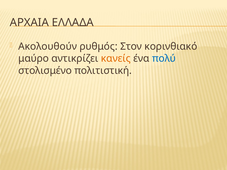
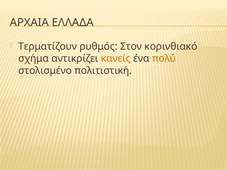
Ακολουθούν: Ακολουθούν -> Τερματίζουν (48, 46)
μαύρο: μαύρο -> σχήμα (34, 59)
πολύ colour: blue -> orange (164, 59)
